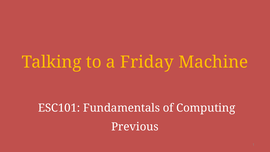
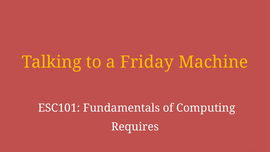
Previous: Previous -> Requires (135, 127)
